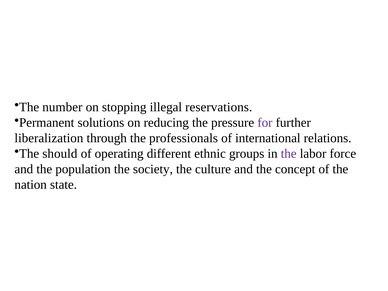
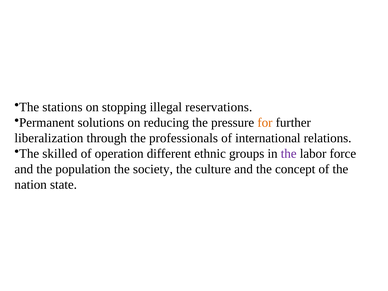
number: number -> stations (62, 107)
for colour: purple -> orange (265, 123)
should: should -> skilled (60, 154)
operating: operating -> operation (119, 154)
